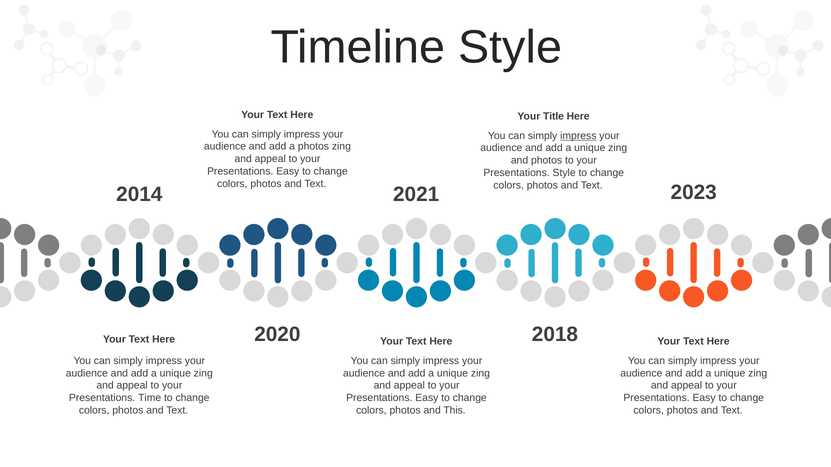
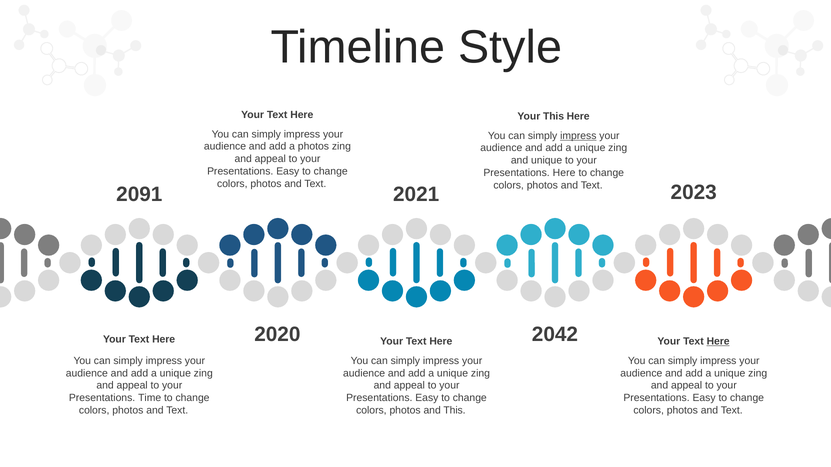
Your Title: Title -> This (554, 116)
and photos: photos -> unique (547, 161)
Presentations Style: Style -> Here (564, 173)
2014: 2014 -> 2091 (139, 195)
2018: 2018 -> 2042 (555, 335)
Here underline: none -> present (718, 342)
